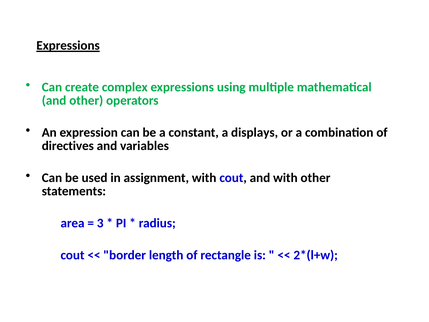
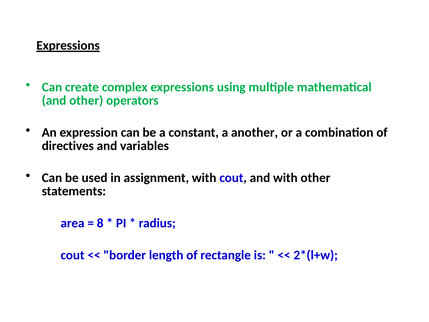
displays: displays -> another (255, 132)
3: 3 -> 8 (100, 223)
